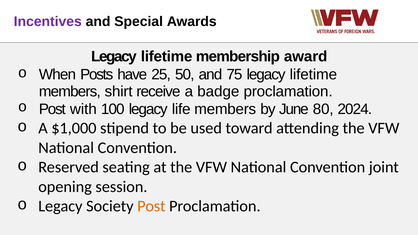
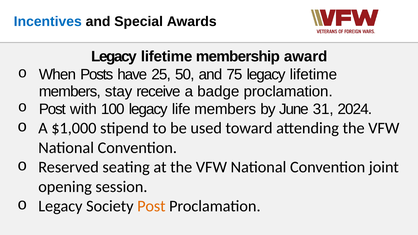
Incentives colour: purple -> blue (48, 22)
shirt: shirt -> stay (119, 92)
80: 80 -> 31 (323, 109)
